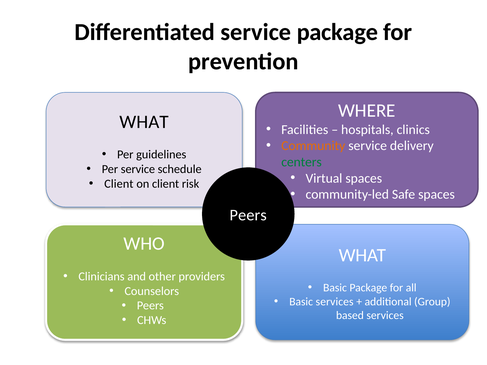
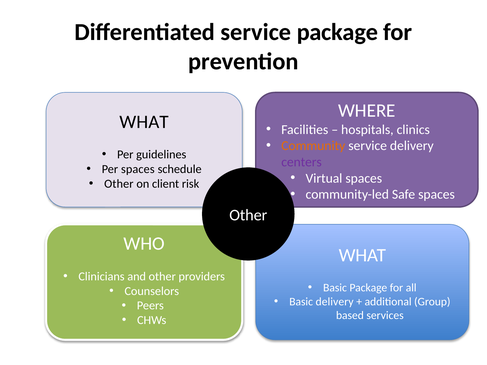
centers colour: green -> purple (302, 162)
Per service: service -> spaces (138, 169)
Client: Client -> Other (119, 184)
Peers: Peers -> Other (248, 215)
Basic services: services -> delivery (335, 302)
